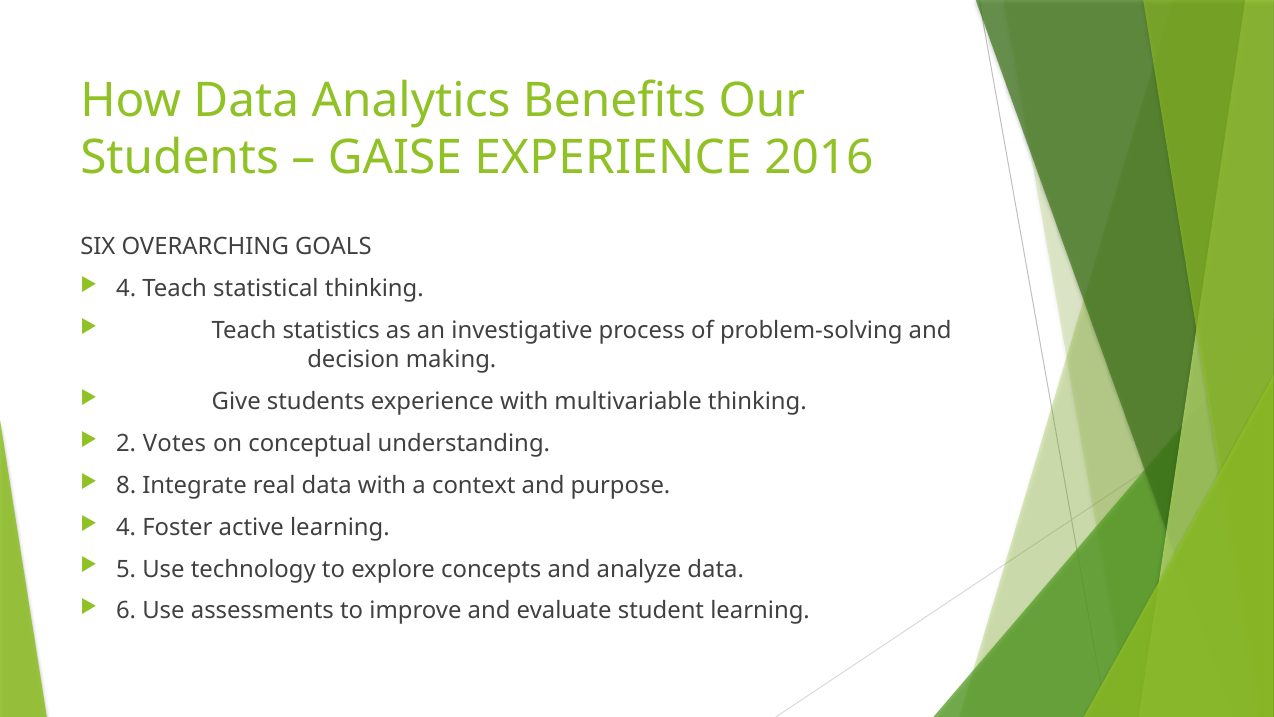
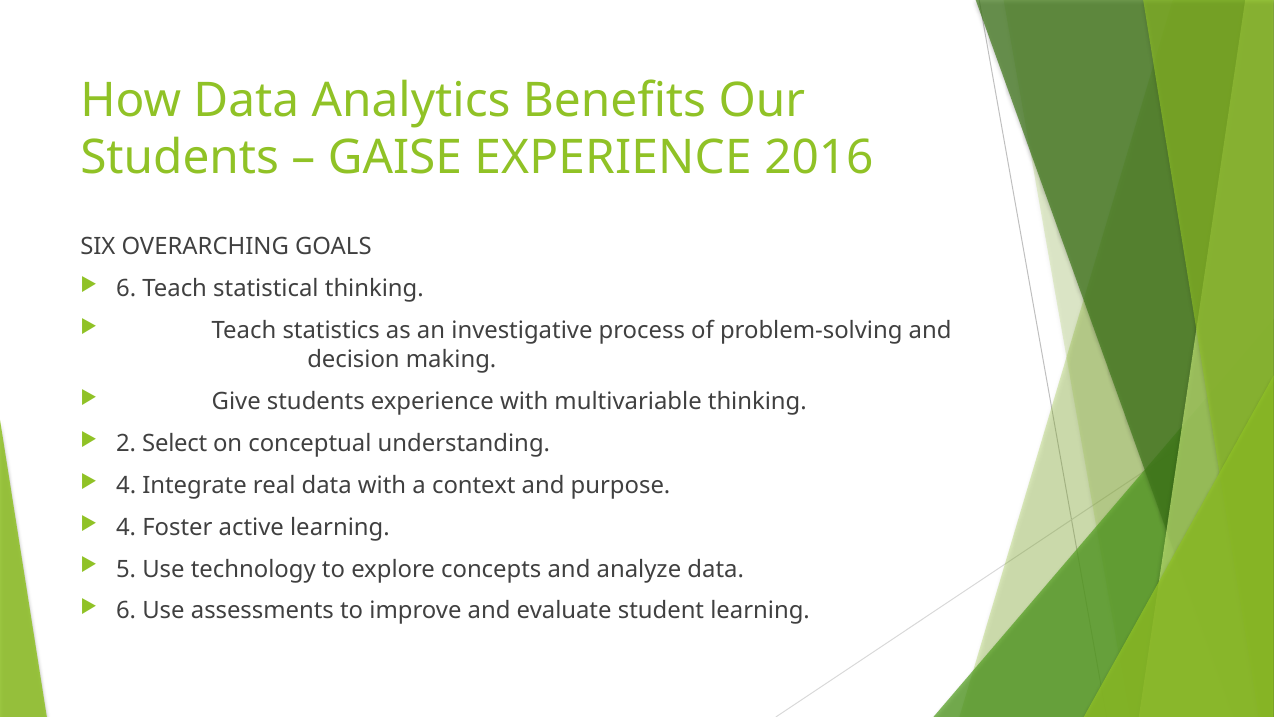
4: 4 -> 6 (126, 289)
Votes: Votes -> Select (175, 443)
8: 8 -> 4 (126, 485)
